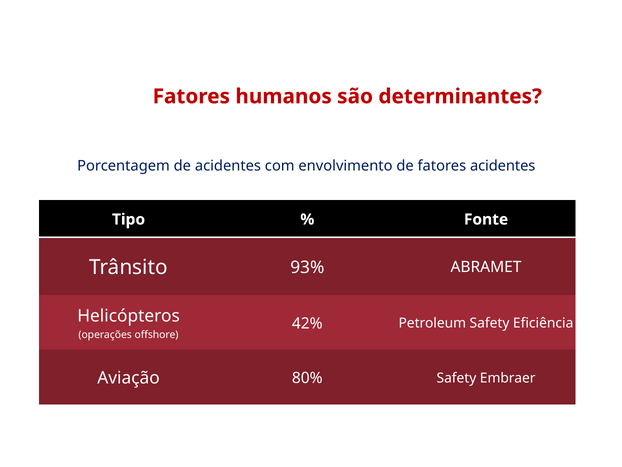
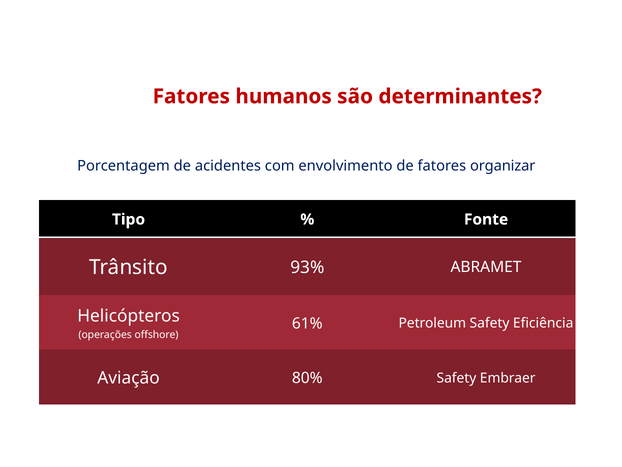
fatores acidentes: acidentes -> organizar (503, 166)
42%: 42% -> 61% (307, 323)
